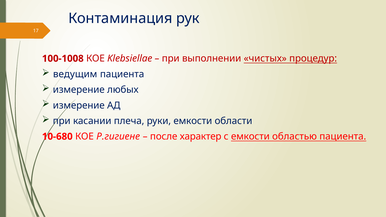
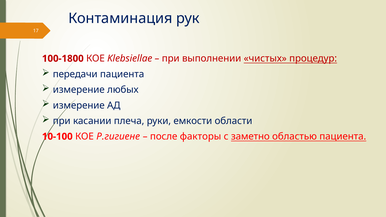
100-1008: 100-1008 -> 100-1800 (63, 59)
ведущим: ведущим -> передачи (75, 74)
10-680: 10-680 -> 10-100 (57, 137)
характер: характер -> факторы (201, 137)
с емкости: емкости -> заметно (250, 137)
